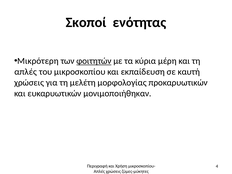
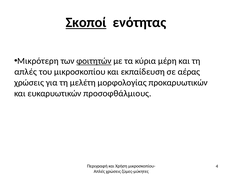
Σκοποί underline: none -> present (86, 22)
καυτή: καυτή -> αέρας (189, 72)
μονιμοποιήθηκαν: μονιμοποιήθηκαν -> προσοφθάλμιους (117, 93)
